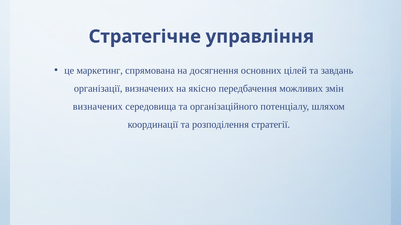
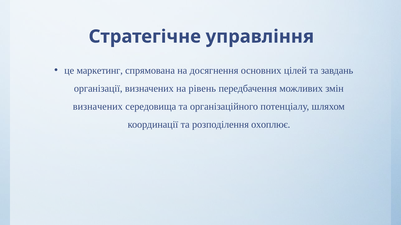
якісно: якісно -> рівень (202, 89)
стратегії: стратегії -> охоплює (271, 125)
